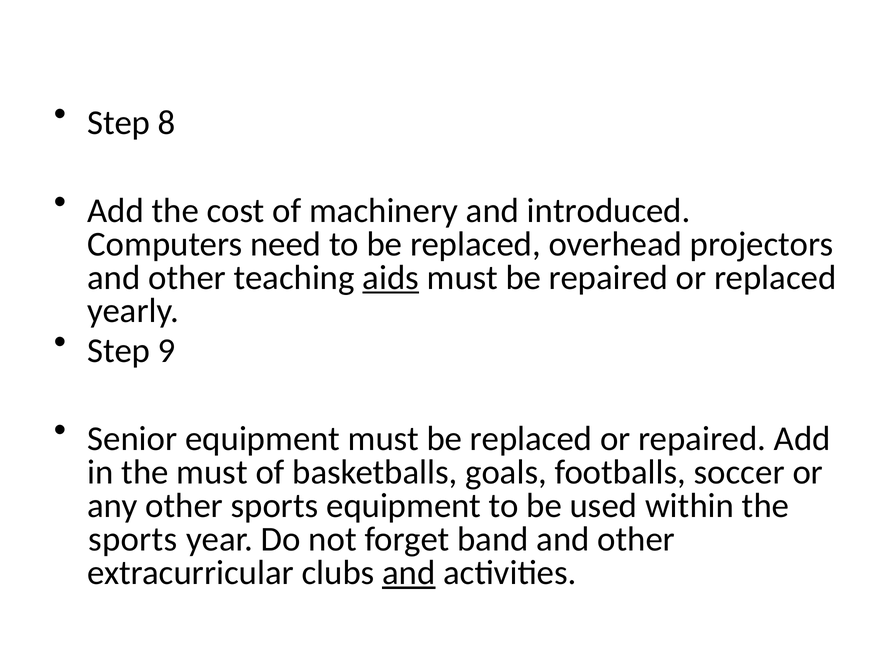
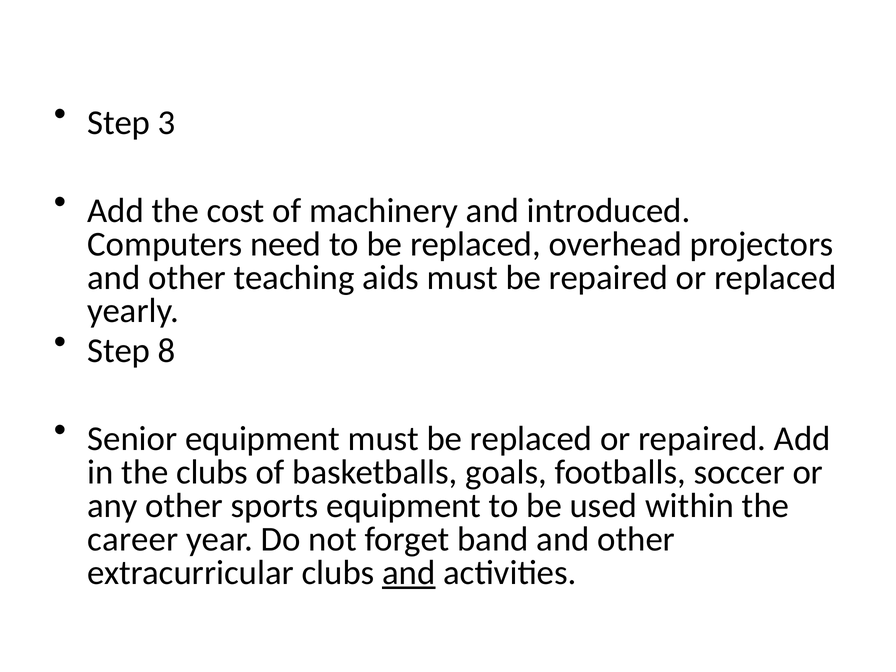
8: 8 -> 3 (167, 123)
aids underline: present -> none (391, 278)
9: 9 -> 8 (167, 351)
the must: must -> clubs (212, 472)
sports: sports -> career (133, 539)
